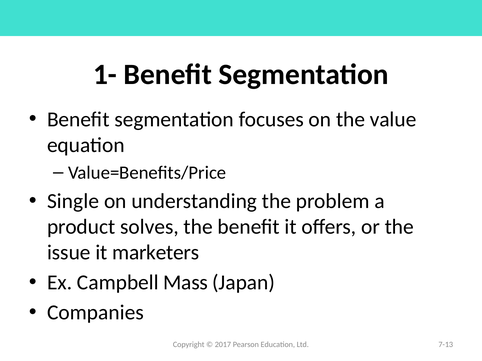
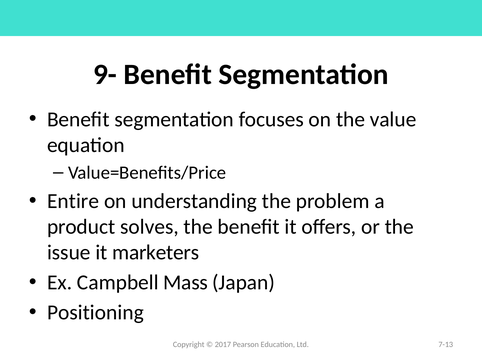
1-: 1- -> 9- (105, 75)
Single: Single -> Entire (73, 202)
Companies: Companies -> Positioning (95, 313)
